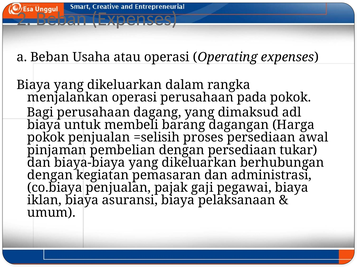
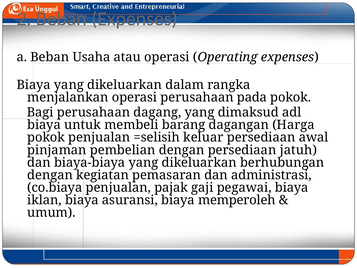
proses: proses -> keluar (203, 137)
tukar: tukar -> jatuh (298, 150)
pelaksanaan: pelaksanaan -> memperoleh (237, 200)
